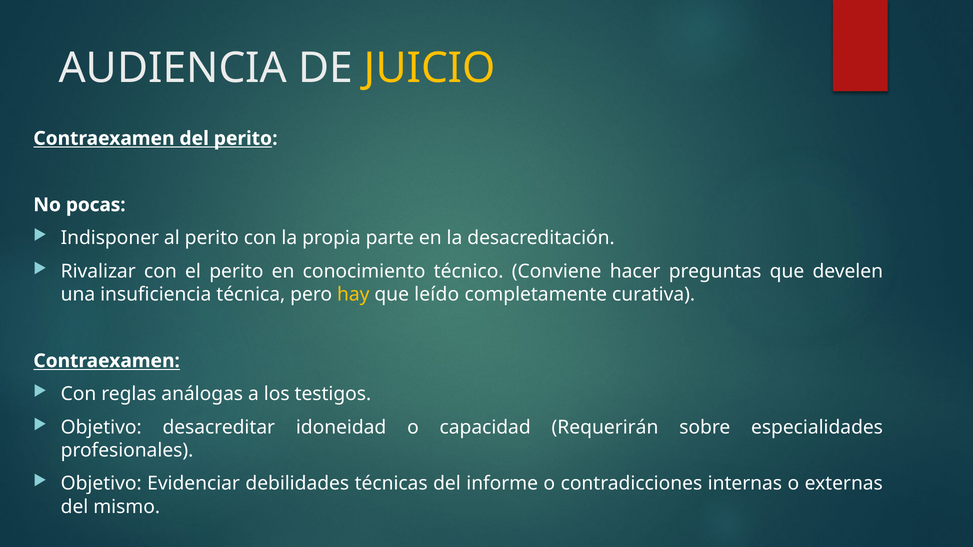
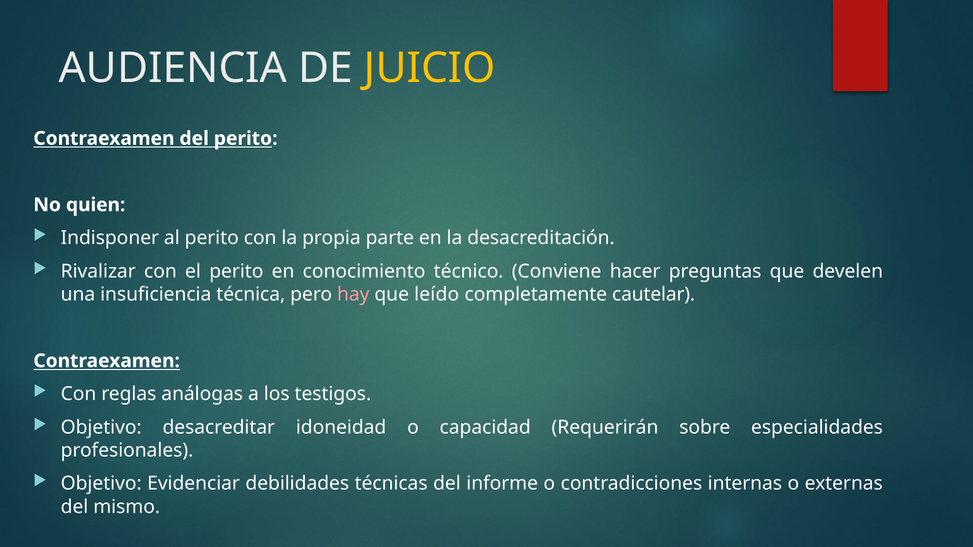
pocas: pocas -> quien (96, 205)
hay colour: yellow -> pink (353, 295)
curativa: curativa -> cautelar (654, 295)
